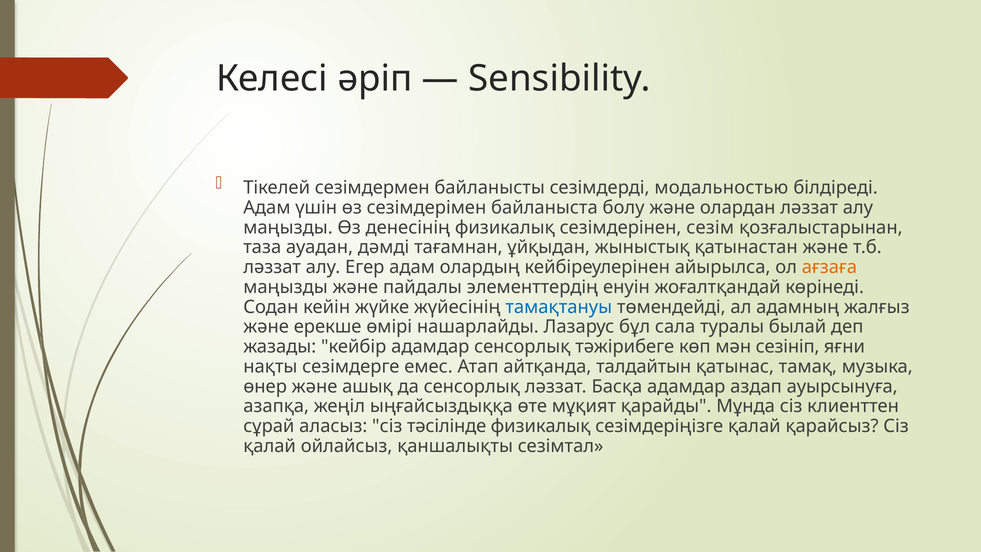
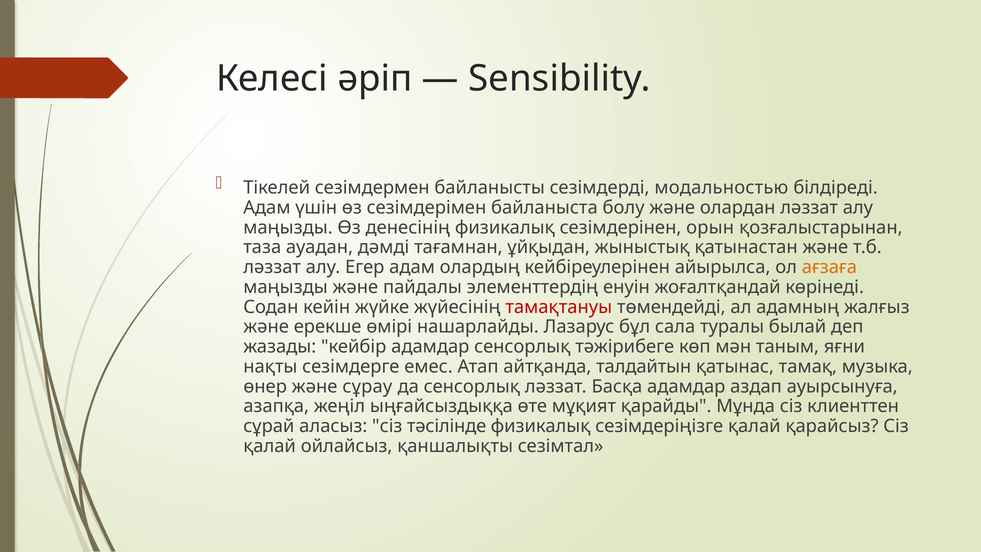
сезім: сезім -> орын (710, 227)
тамақтануы colour: blue -> red (559, 307)
сезініп: сезініп -> таным (787, 347)
ашық: ашық -> сұрау (367, 386)
